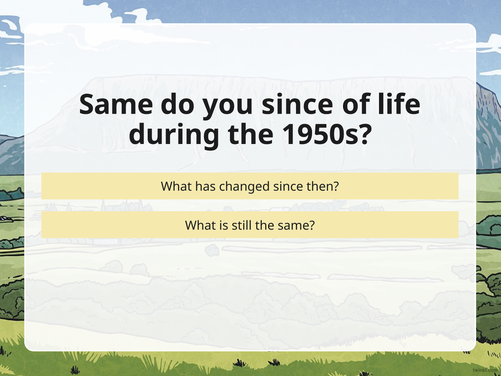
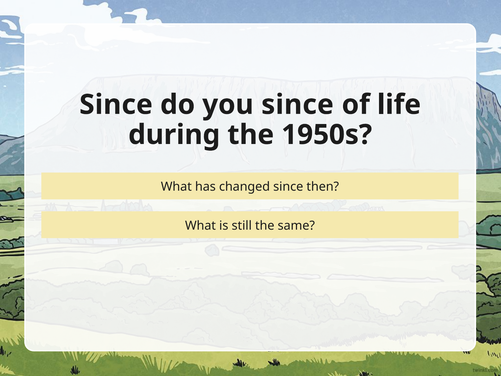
Same: Same -> Since (116, 105)
